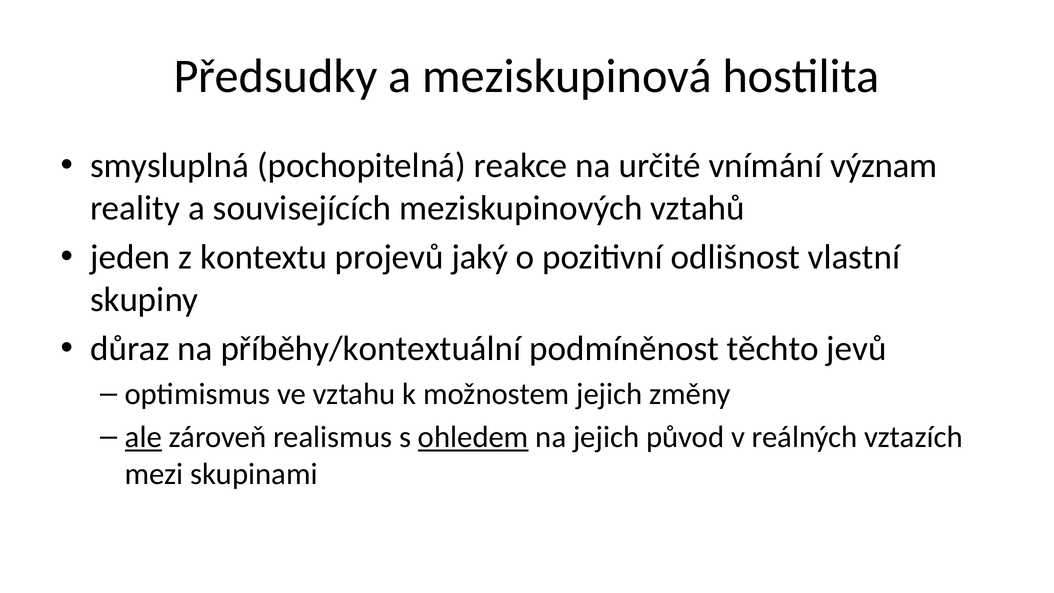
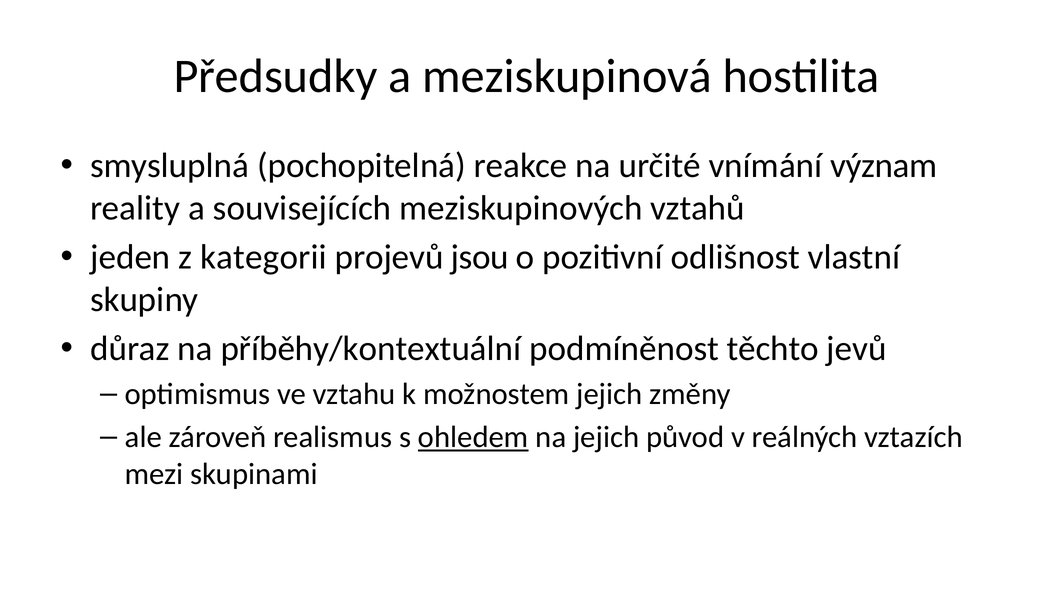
kontextu: kontextu -> kategorii (264, 257)
jaký: jaký -> jsou (480, 257)
ale underline: present -> none (143, 437)
